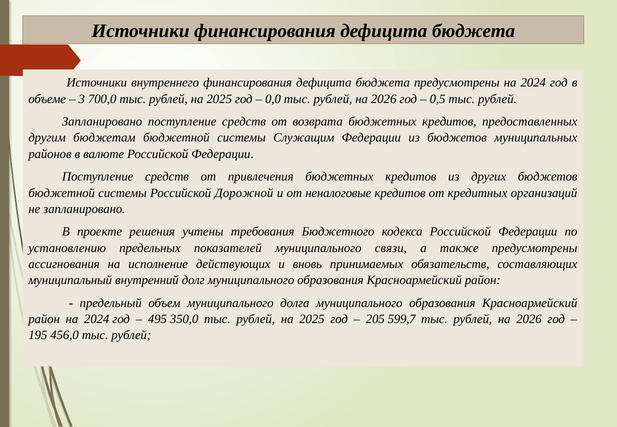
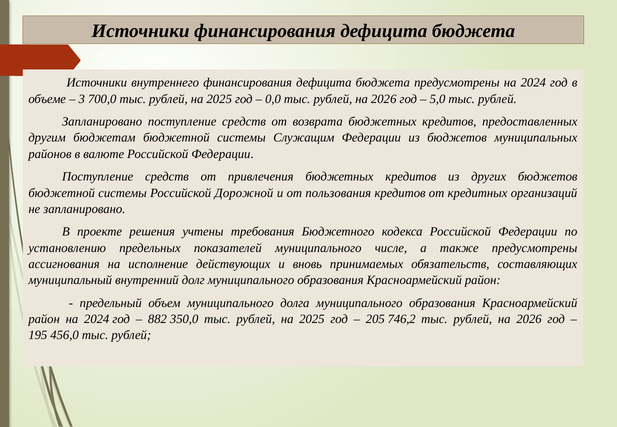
0,5: 0,5 -> 5,0 (438, 99)
неналоговые: неналоговые -> пользования (338, 193)
связи: связи -> числе (391, 248)
495: 495 -> 882 (157, 319)
599,7: 599,7 -> 746,2 (402, 319)
